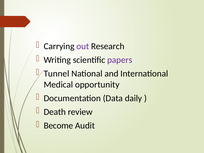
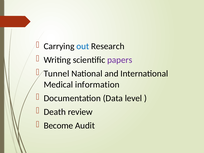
out colour: purple -> blue (83, 46)
opportunity: opportunity -> information (97, 85)
daily: daily -> level (133, 98)
